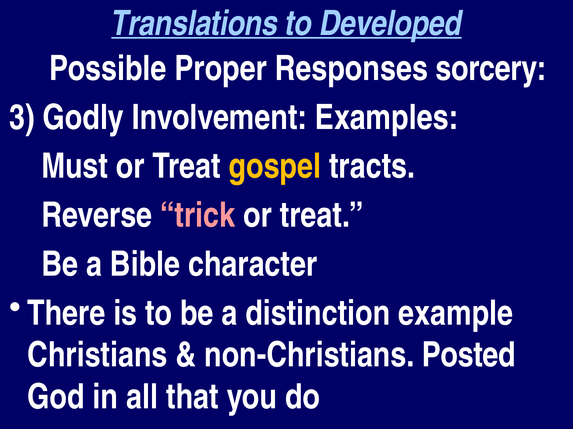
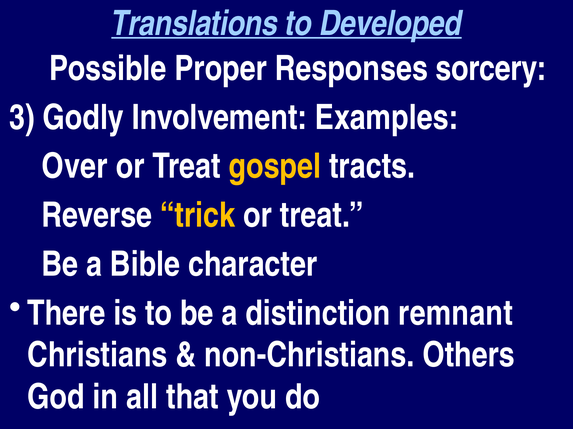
Must: Must -> Over (75, 167)
trick colour: pink -> yellow (198, 216)
example: example -> remnant (456, 314)
Posted: Posted -> Others (469, 356)
